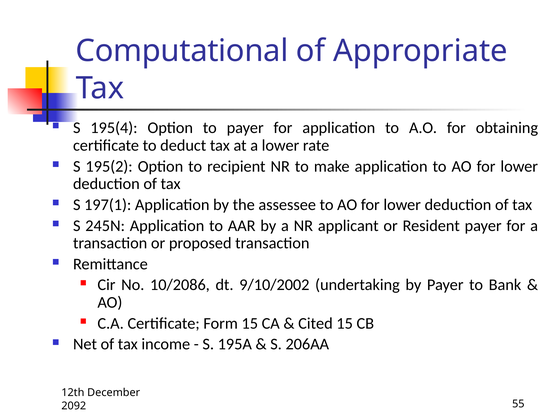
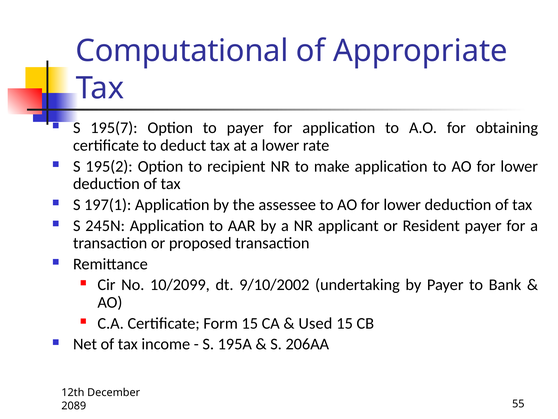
195(4: 195(4 -> 195(7 (114, 128)
10/2086: 10/2086 -> 10/2099 (180, 285)
Cited: Cited -> Used (315, 323)
2092: 2092 -> 2089 (74, 405)
